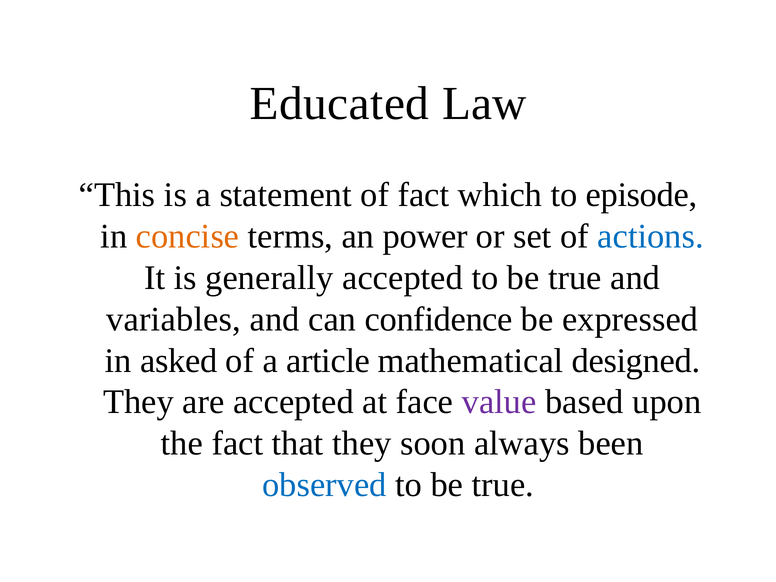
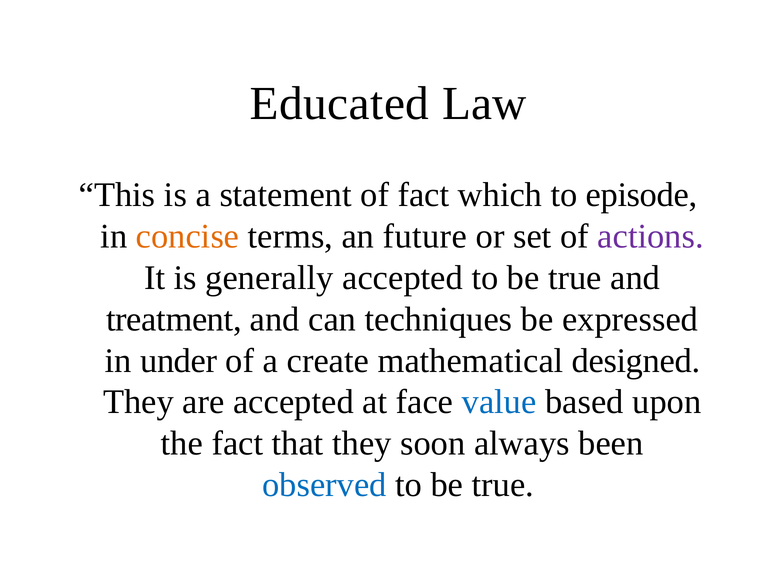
power: power -> future (425, 237)
actions colour: blue -> purple (651, 237)
variables: variables -> treatment (174, 319)
confidence: confidence -> techniques (439, 319)
asked: asked -> under (179, 361)
article: article -> create (328, 361)
value colour: purple -> blue (499, 402)
